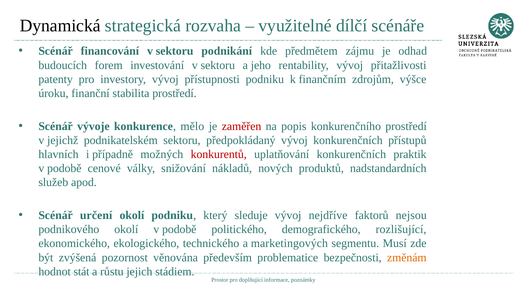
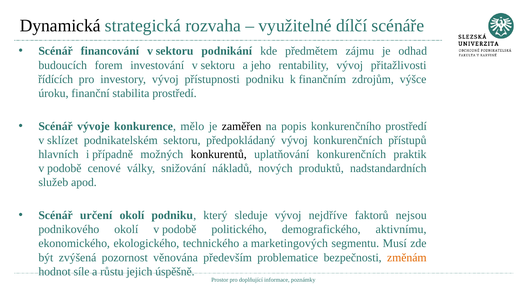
patenty: patenty -> řídících (56, 79)
zaměřen colour: red -> black (242, 126)
jejichž: jejichž -> sklízet (63, 140)
konkurentů colour: red -> black (219, 154)
rozlišující: rozlišující -> aktivnímu (401, 229)
stát: stát -> síle (82, 271)
stádiem: stádiem -> úspěšně (175, 271)
